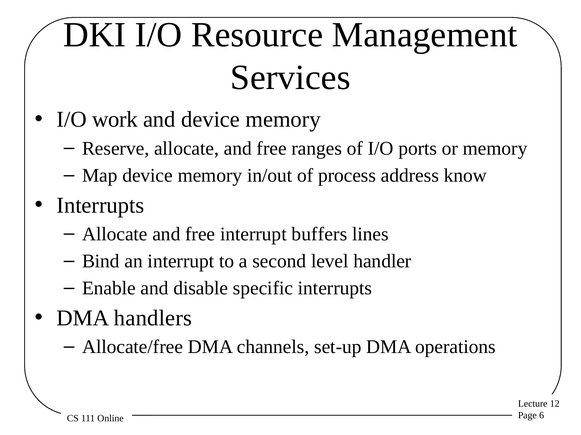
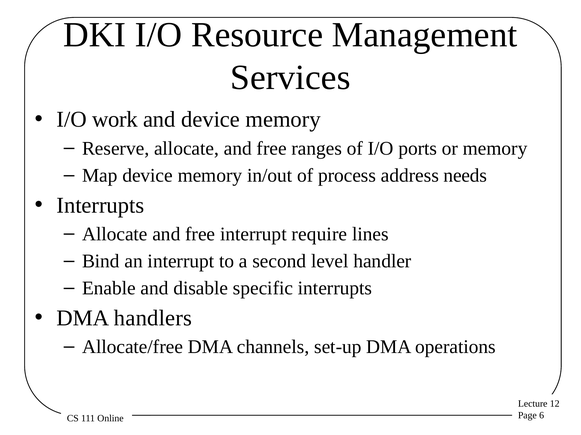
know: know -> needs (465, 176)
buffers: buffers -> require (319, 234)
